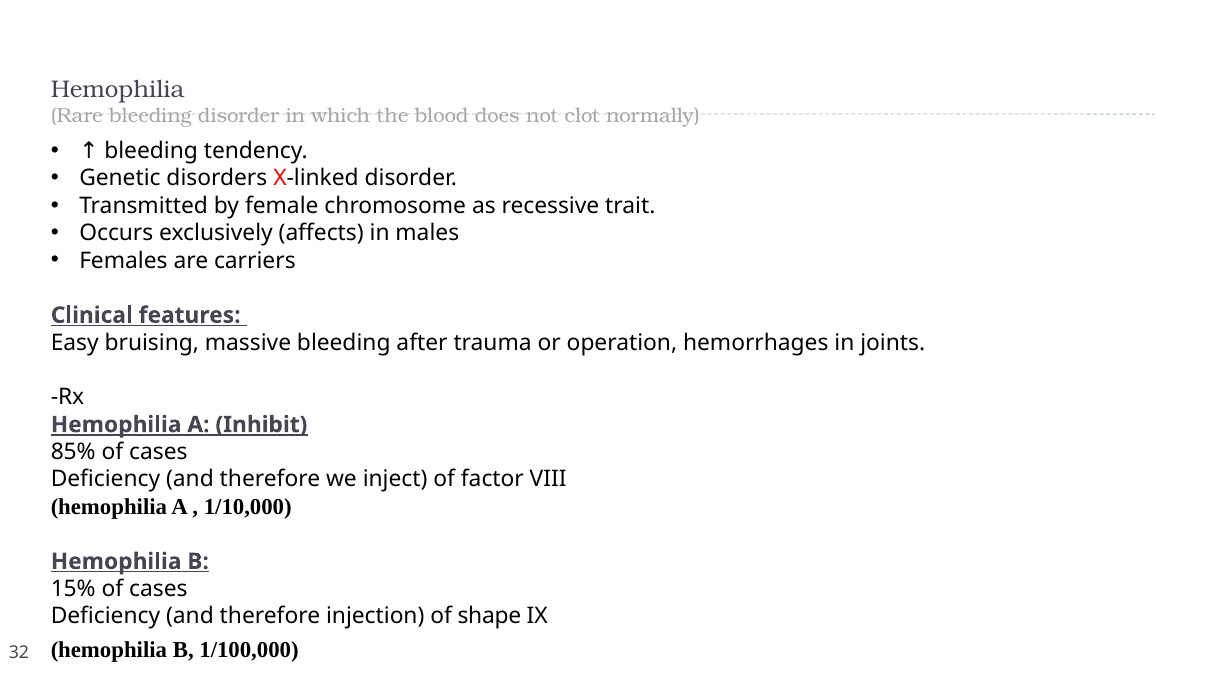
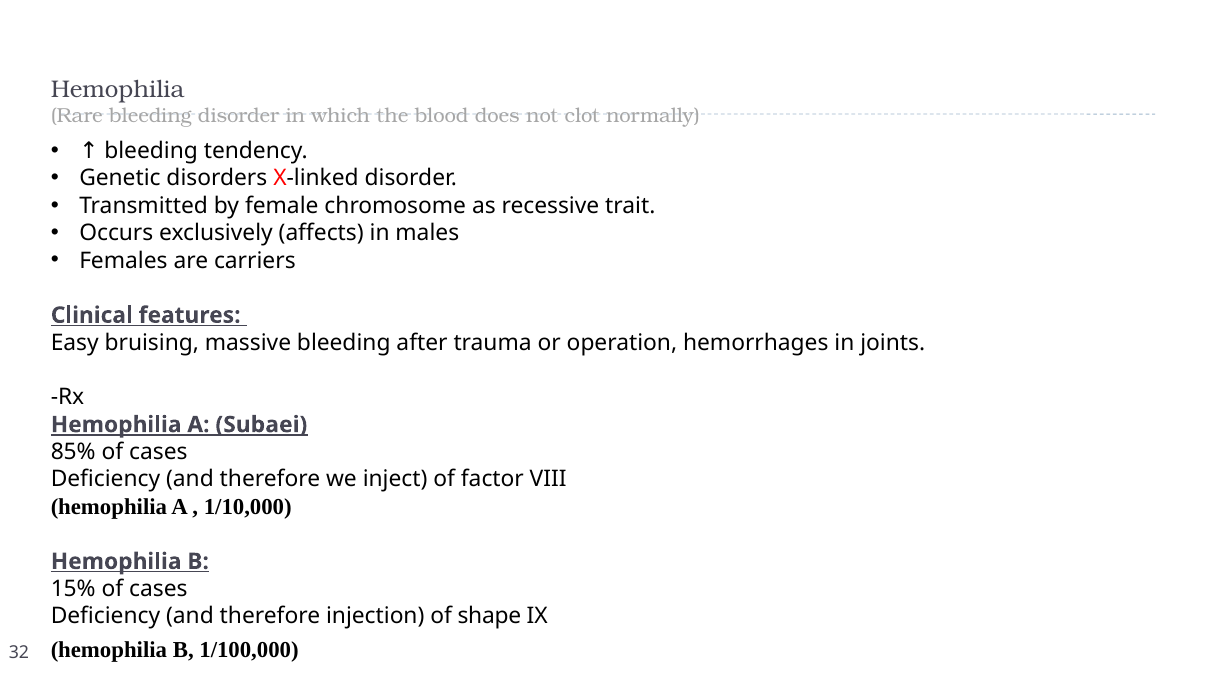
Inhibit: Inhibit -> Subaei (261, 425)
